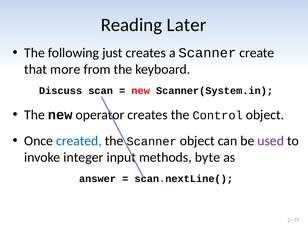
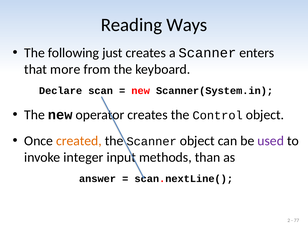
Later: Later -> Ways (187, 25)
create: create -> enters (257, 53)
Discuss: Discuss -> Declare (61, 91)
created colour: blue -> orange (79, 141)
byte: byte -> than (208, 157)
